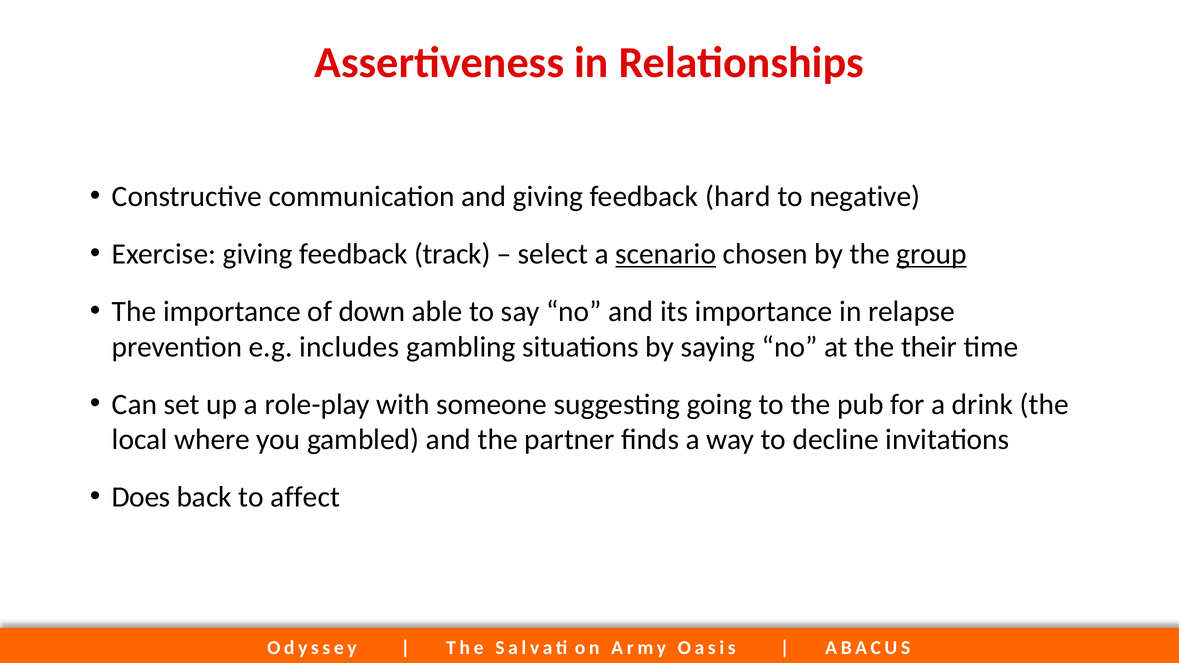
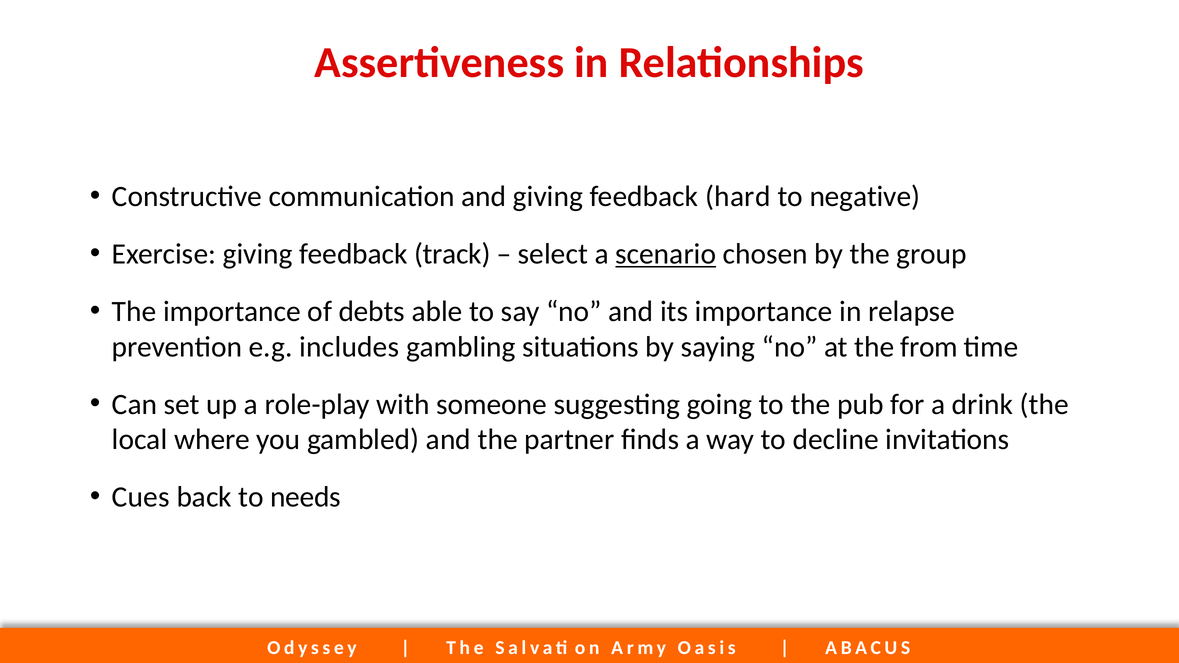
group underline: present -> none (932, 254)
down: down -> debts (372, 312)
their: their -> from (929, 347)
Does: Does -> Cues (141, 497)
affect: affect -> needs (306, 497)
